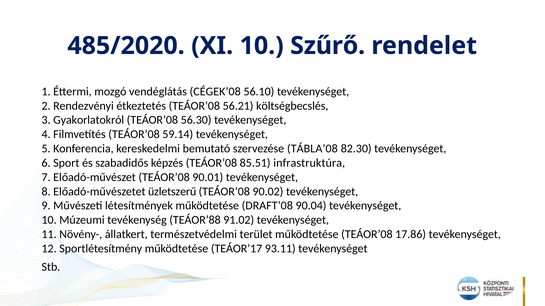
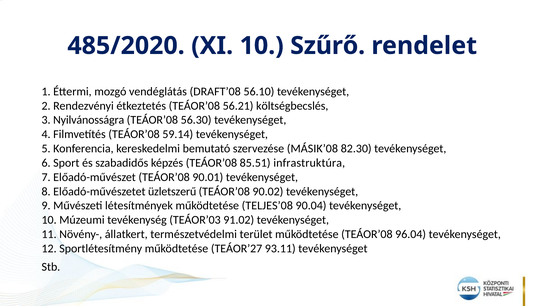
CÉGEK’08: CÉGEK’08 -> DRAFT’08 (215, 92)
Gyakorlatokról: Gyakorlatokról -> Nyilvánosságra (89, 120)
TÁBLA’08: TÁBLA’08 -> MÁSIK’08 (312, 149)
DRAFT’08: DRAFT’08 -> TELJES’08 (267, 206)
TEÁOR’88: TEÁOR’88 -> TEÁOR’03 (195, 220)
17.86: 17.86 -> 96.04 (411, 235)
TEÁOR’17: TEÁOR’17 -> TEÁOR’27 (237, 249)
